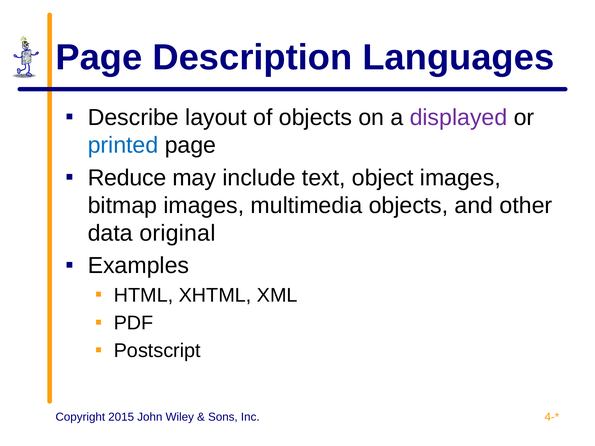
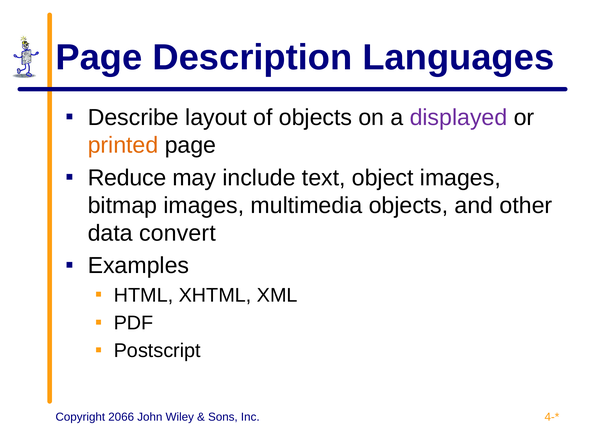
printed colour: blue -> orange (123, 145)
original: original -> convert (177, 233)
2015: 2015 -> 2066 (121, 417)
